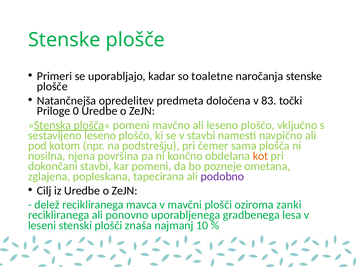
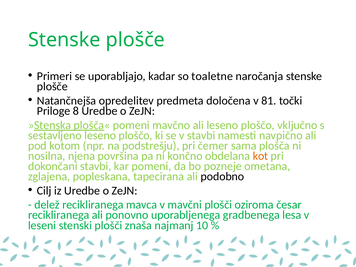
83: 83 -> 81 (269, 101)
0: 0 -> 8 (76, 111)
podobno colour: purple -> black (222, 176)
zanki: zanki -> česar (289, 205)
